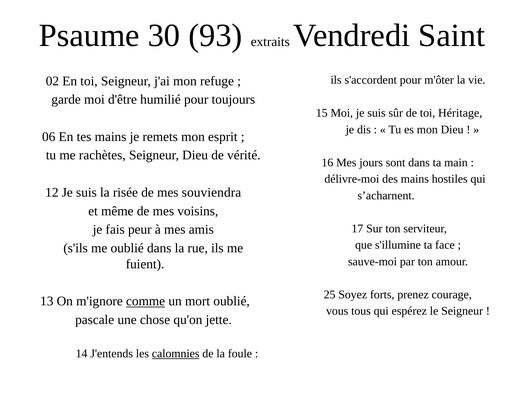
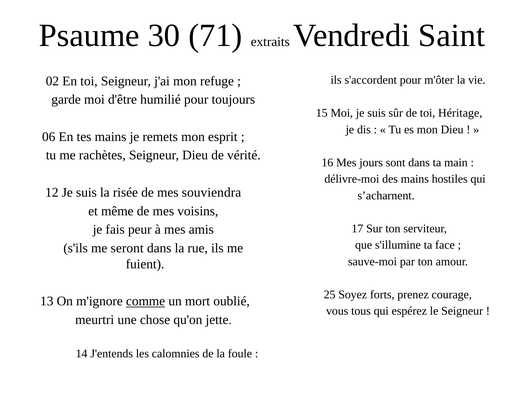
93: 93 -> 71 (215, 35)
me oublié: oublié -> seront (127, 248)
pascale: pascale -> meurtri (95, 320)
calomnies underline: present -> none (176, 354)
